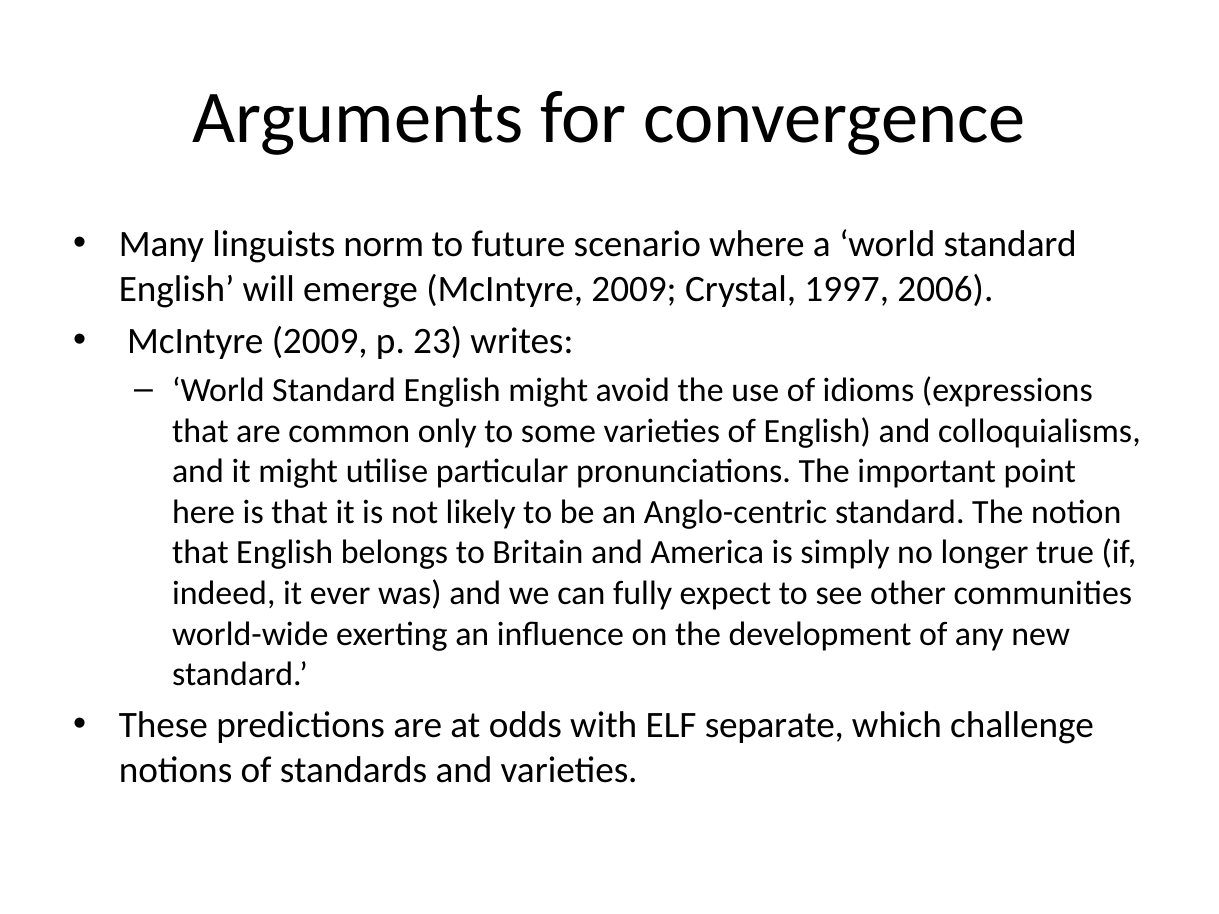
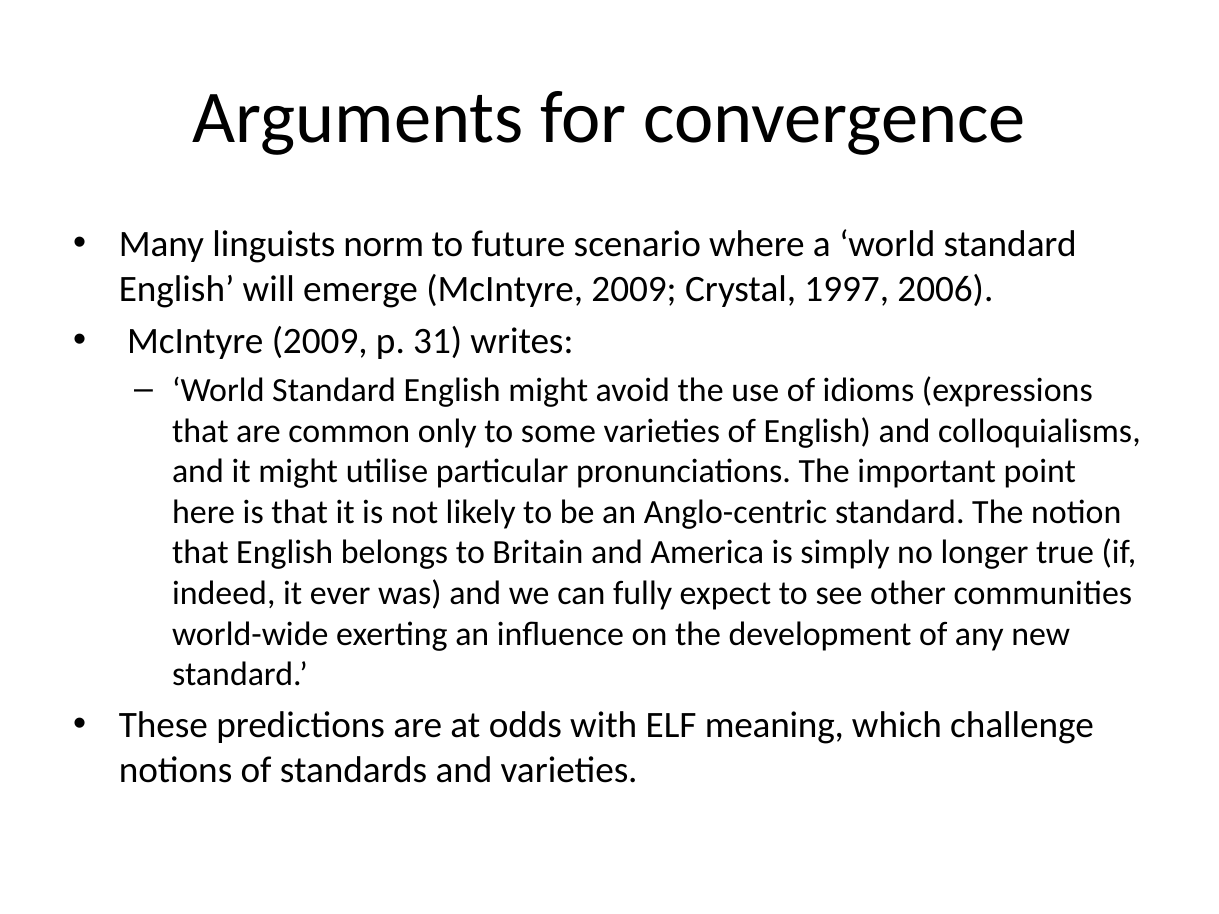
23: 23 -> 31 (438, 341)
separate: separate -> meaning (774, 725)
